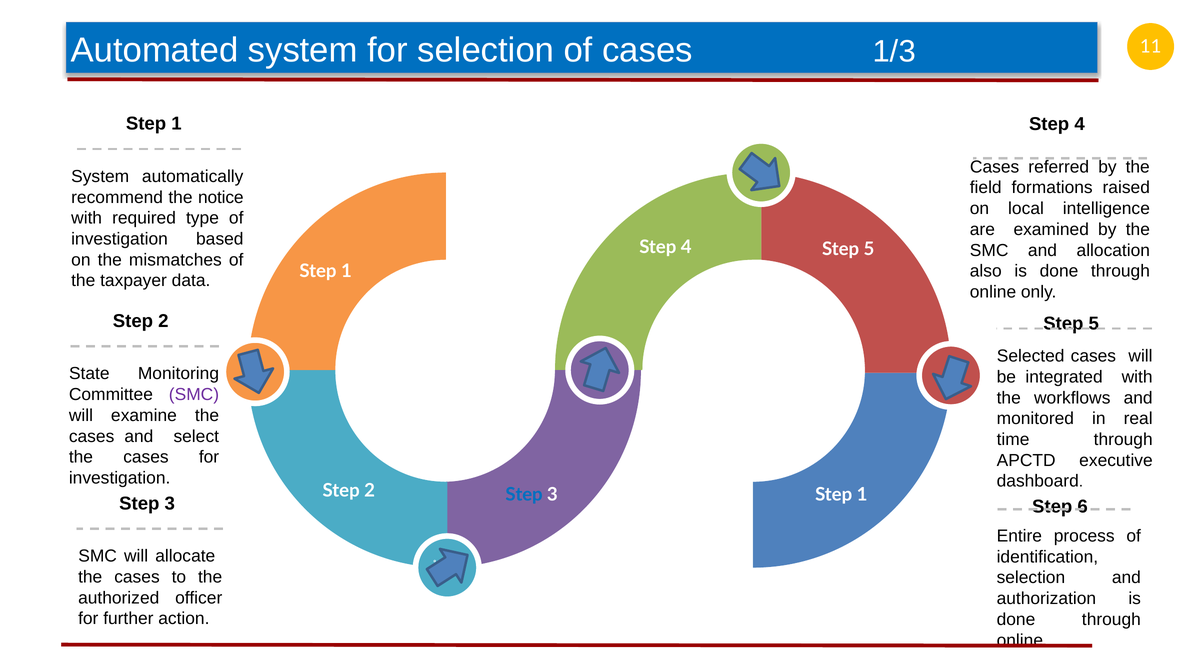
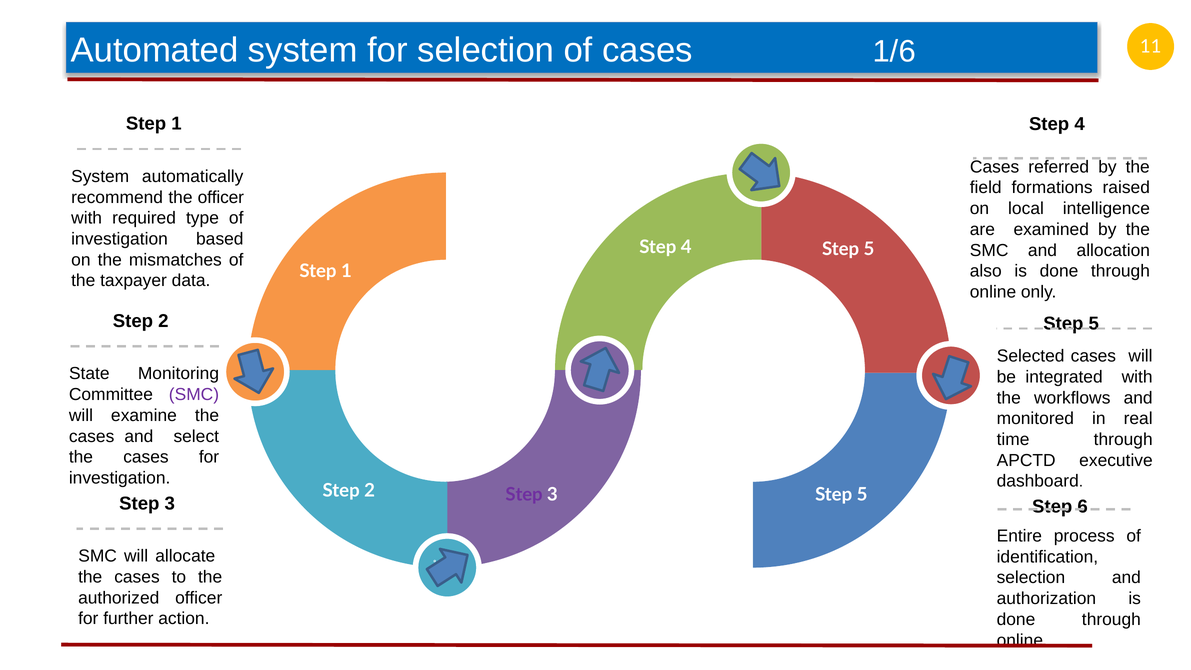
1/3: 1/3 -> 1/6 (894, 51)
the notice: notice -> officer (221, 197)
Step colour: blue -> purple (524, 494)
1: 1 -> 5 (862, 495)
